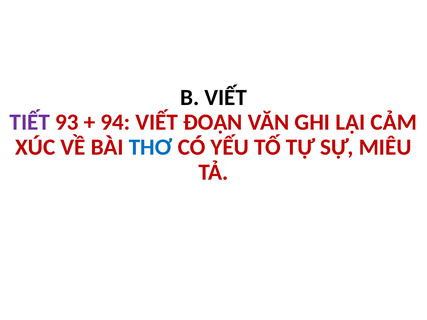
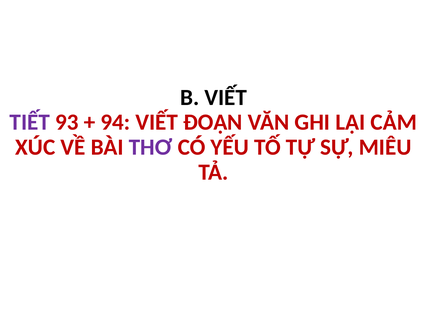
THƠ colour: blue -> purple (151, 147)
